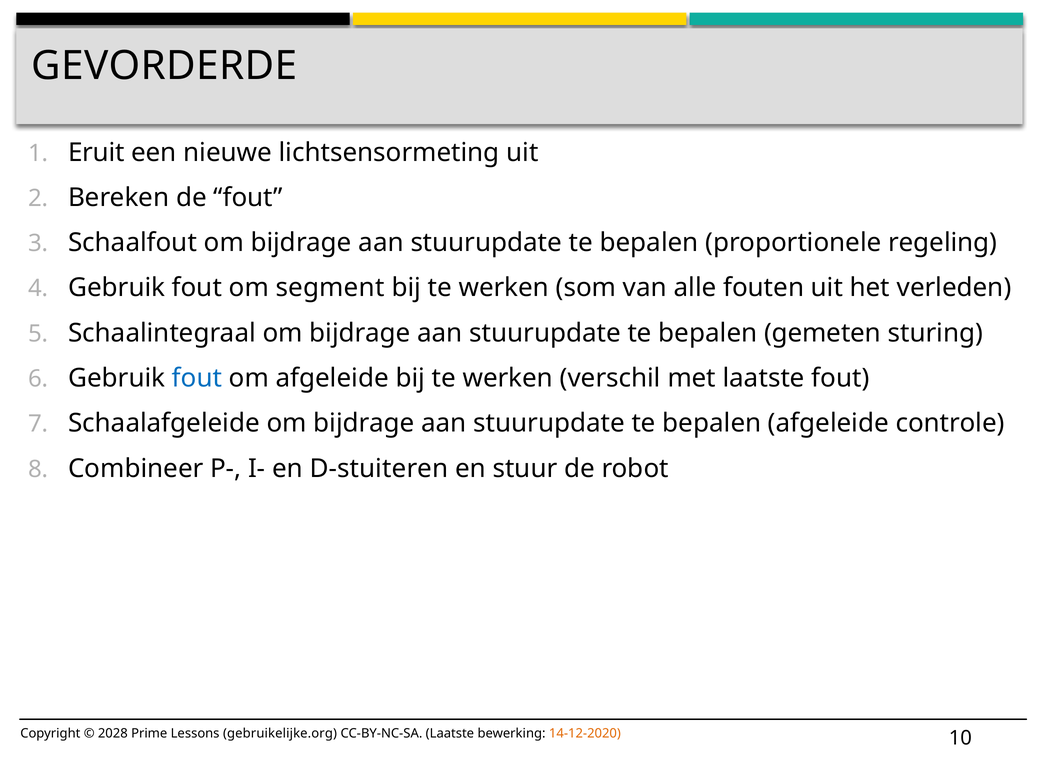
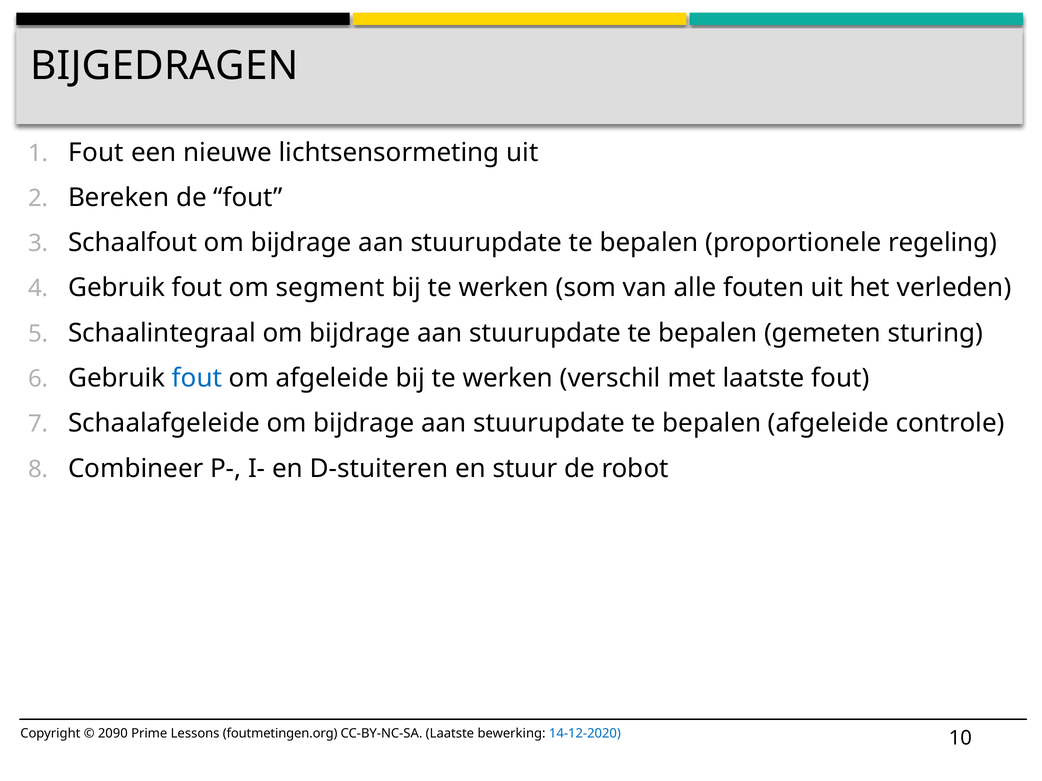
GEVORDERDE: GEVORDERDE -> BIJGEDRAGEN (164, 66)
Eruit: Eruit -> Fout (96, 153)
2028: 2028 -> 2090 (113, 734)
gebruikelijke.org: gebruikelijke.org -> foutmetingen.org (280, 734)
14-12-2020 colour: orange -> blue (585, 734)
